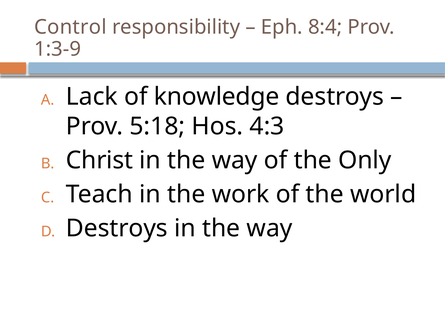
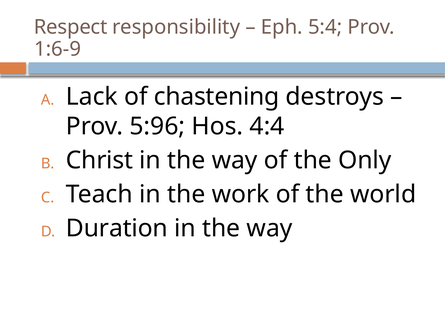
Control: Control -> Respect (71, 27)
8:4: 8:4 -> 5:4 (325, 27)
1:3-9: 1:3-9 -> 1:6-9 (58, 49)
knowledge: knowledge -> chastening (217, 97)
5:18: 5:18 -> 5:96 (157, 126)
4:3: 4:3 -> 4:4 (267, 126)
Destroys: Destroys -> Duration (117, 228)
